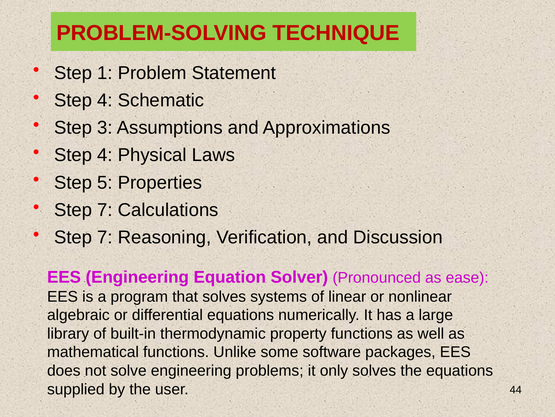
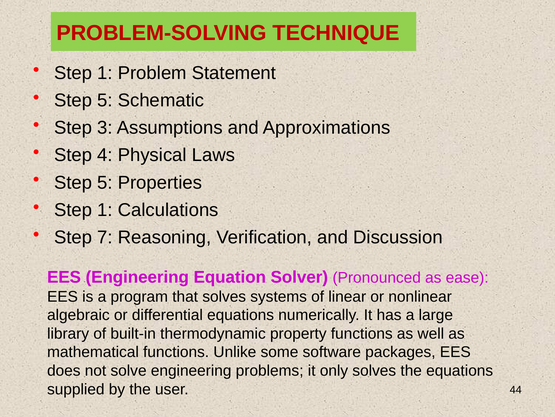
4: 4 -> 5 (105, 100)
7: 7 -> 1 (105, 210)
